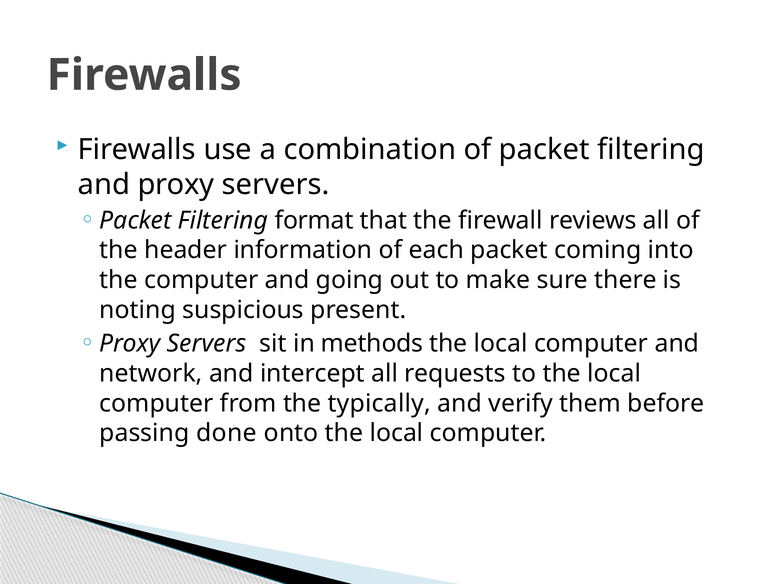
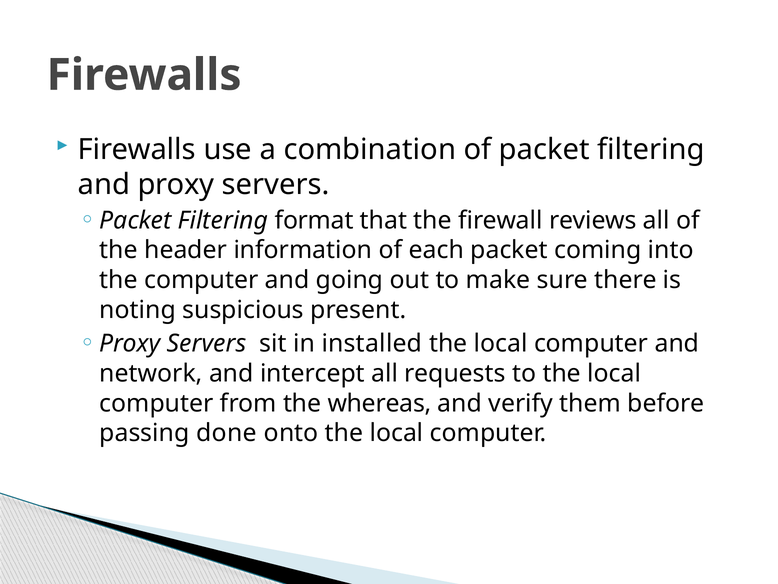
methods: methods -> installed (372, 343)
typically: typically -> whereas (379, 403)
